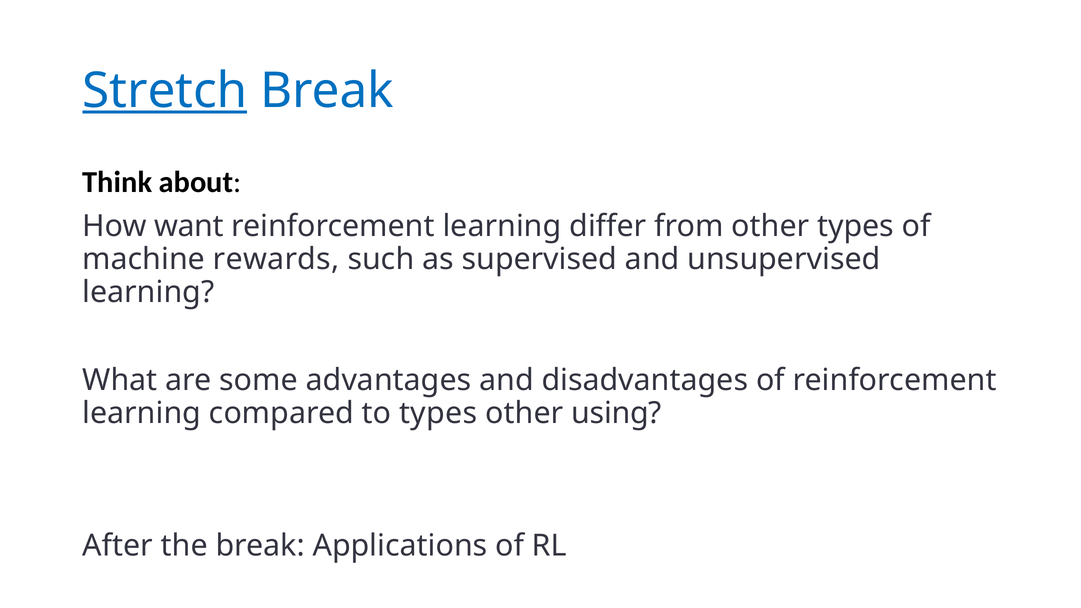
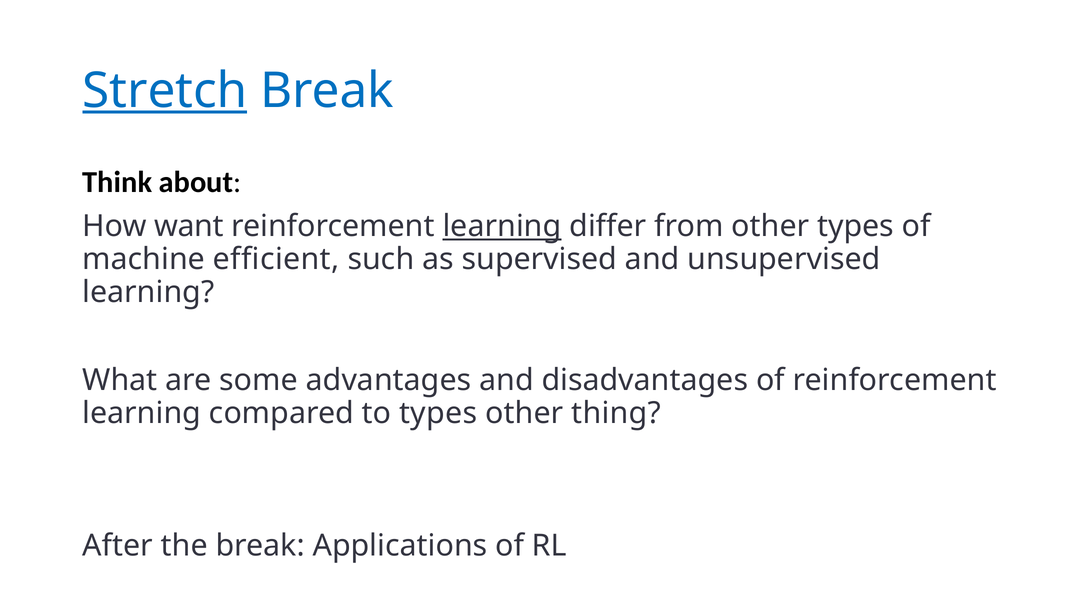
learning underline: none -> present (502, 226)
rewards: rewards -> efficient (276, 259)
using: using -> thing (616, 413)
